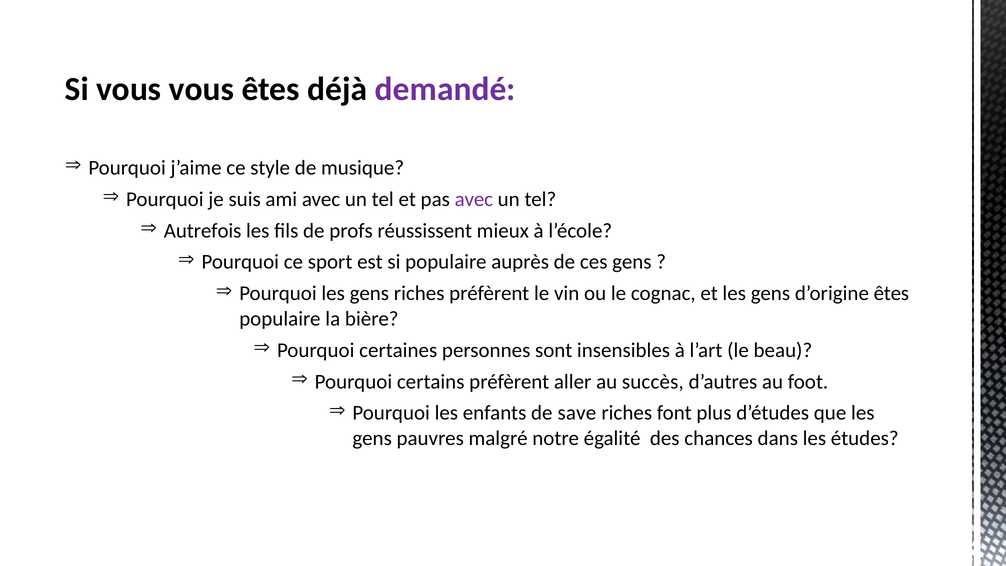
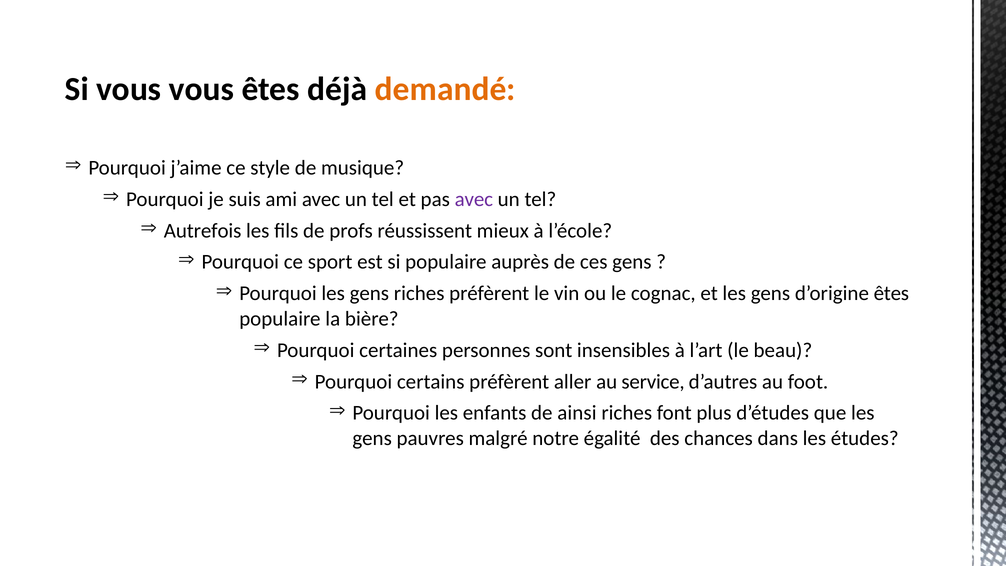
demandé colour: purple -> orange (445, 89)
succès: succès -> service (653, 382)
save: save -> ainsi (577, 413)
